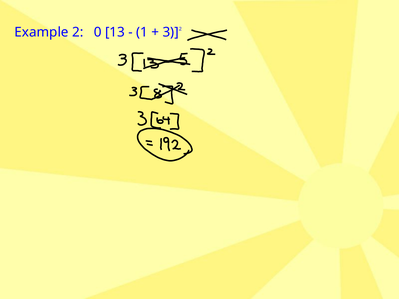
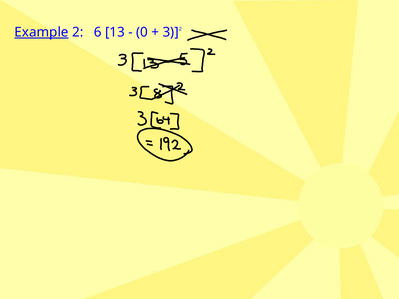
Example underline: none -> present (42, 32)
0: 0 -> 6 (98, 32)
1: 1 -> 0 (142, 32)
